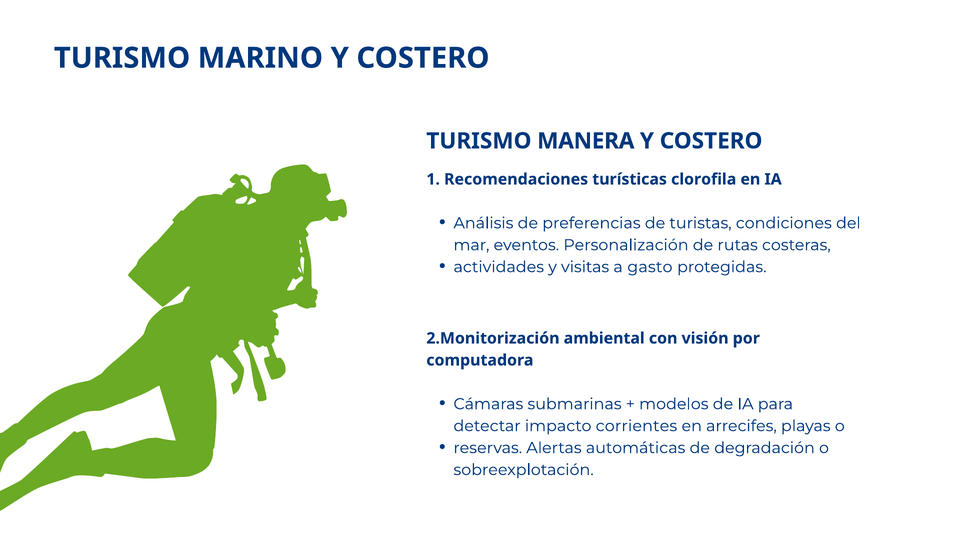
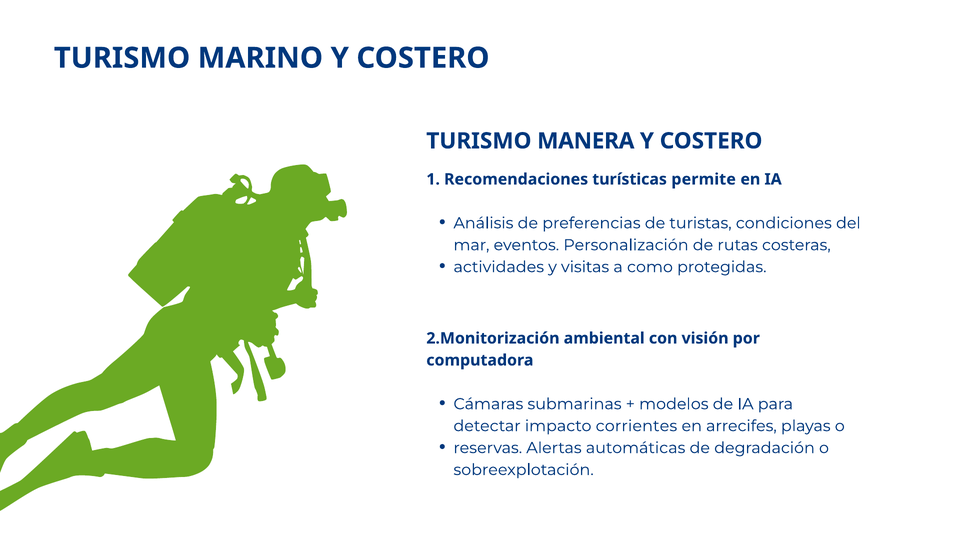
clorofila: clorofila -> permite (704, 179)
gasto: gasto -> como (650, 267)
